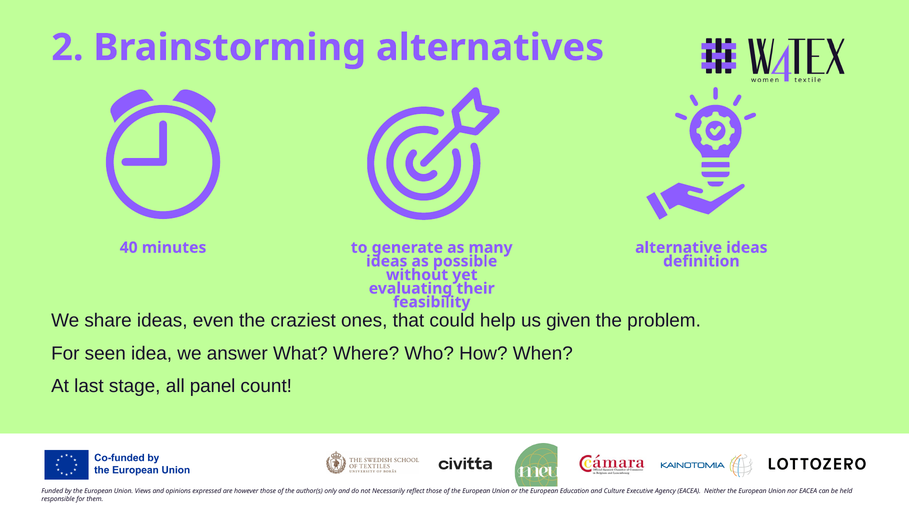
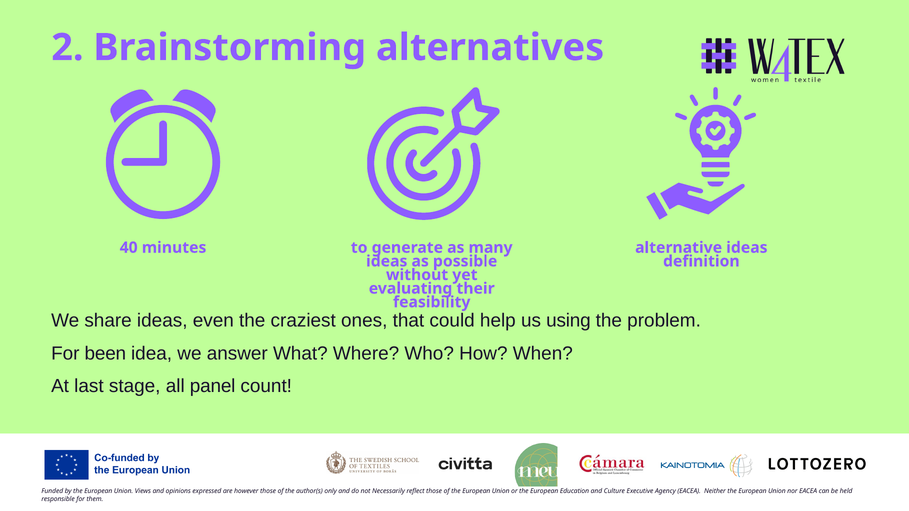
given: given -> using (568, 321)
seen: seen -> been (105, 354)
